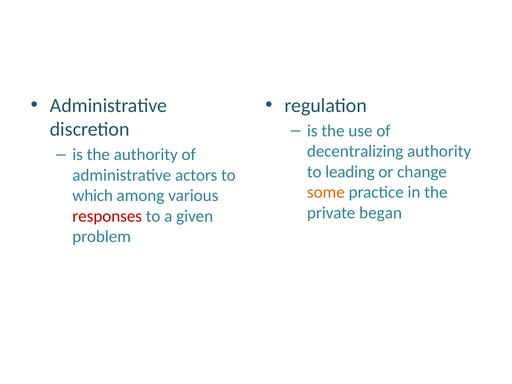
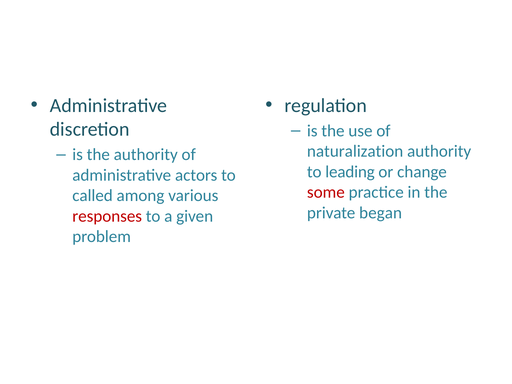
decentralizing: decentralizing -> naturalization (355, 151)
some colour: orange -> red (326, 192)
which: which -> called (93, 196)
